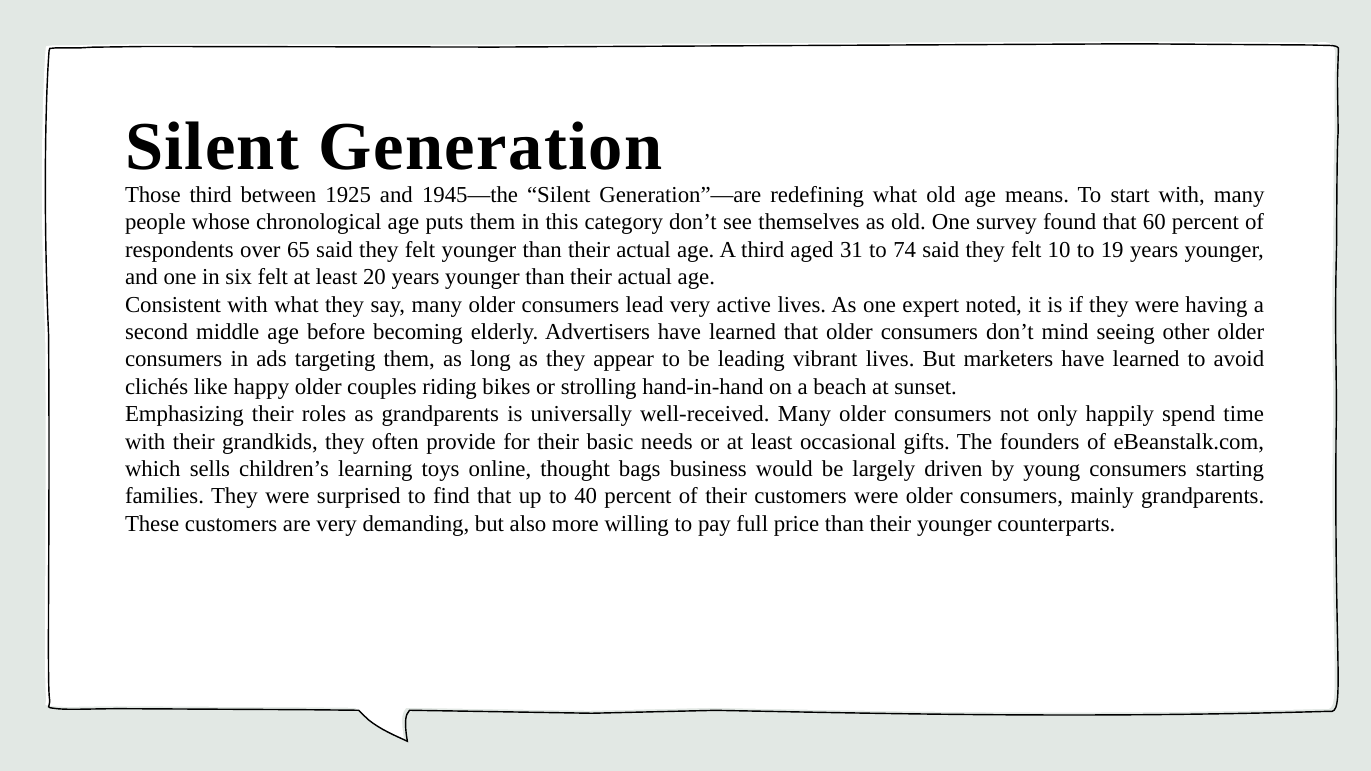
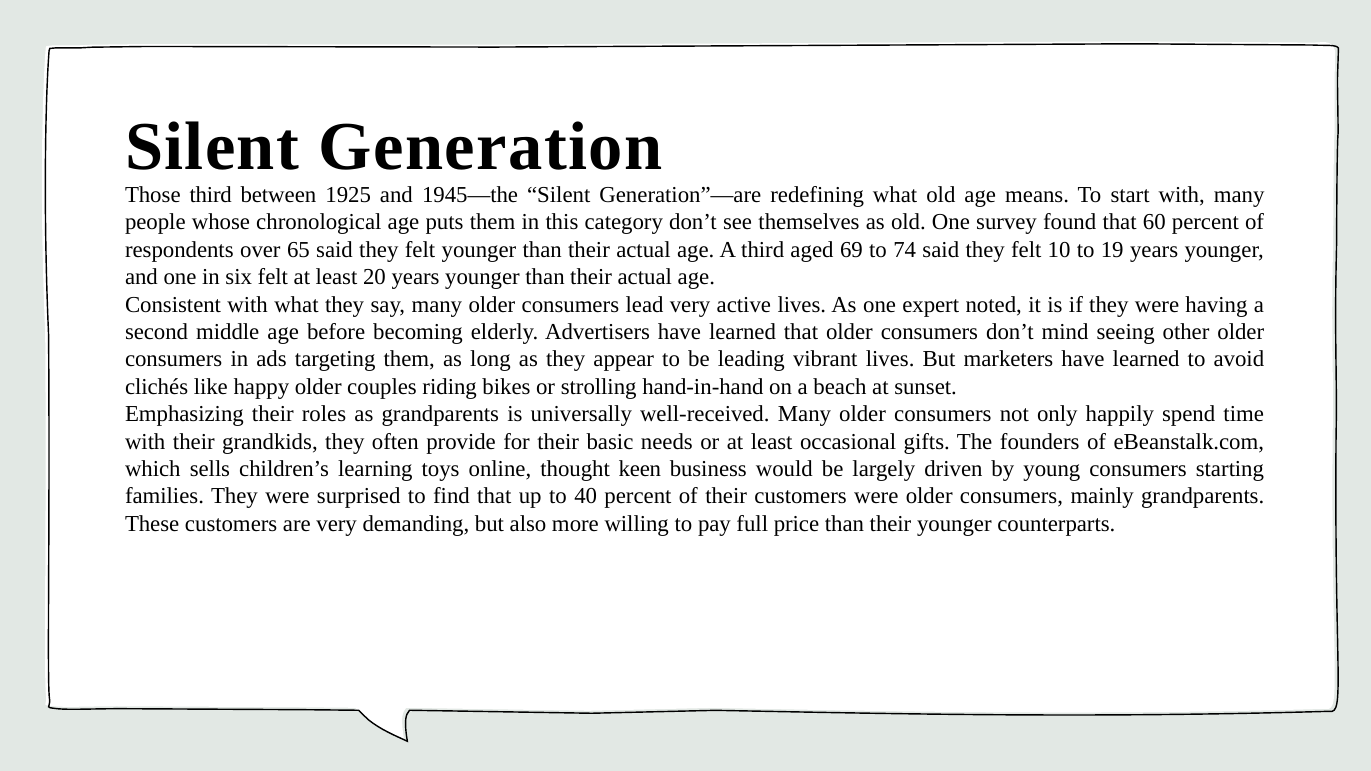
31: 31 -> 69 (851, 250)
bags: bags -> keen (640, 469)
